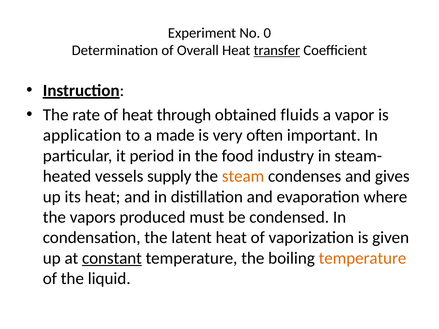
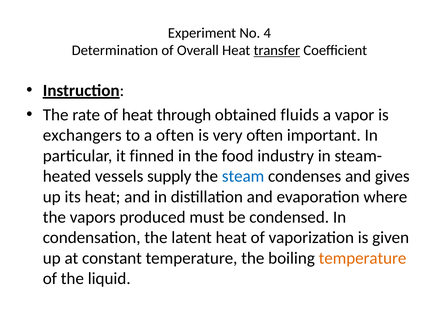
0: 0 -> 4 (267, 33)
application: application -> exchangers (82, 135)
a made: made -> often (175, 135)
period: period -> finned (152, 156)
steam colour: orange -> blue (243, 176)
constant underline: present -> none (112, 258)
